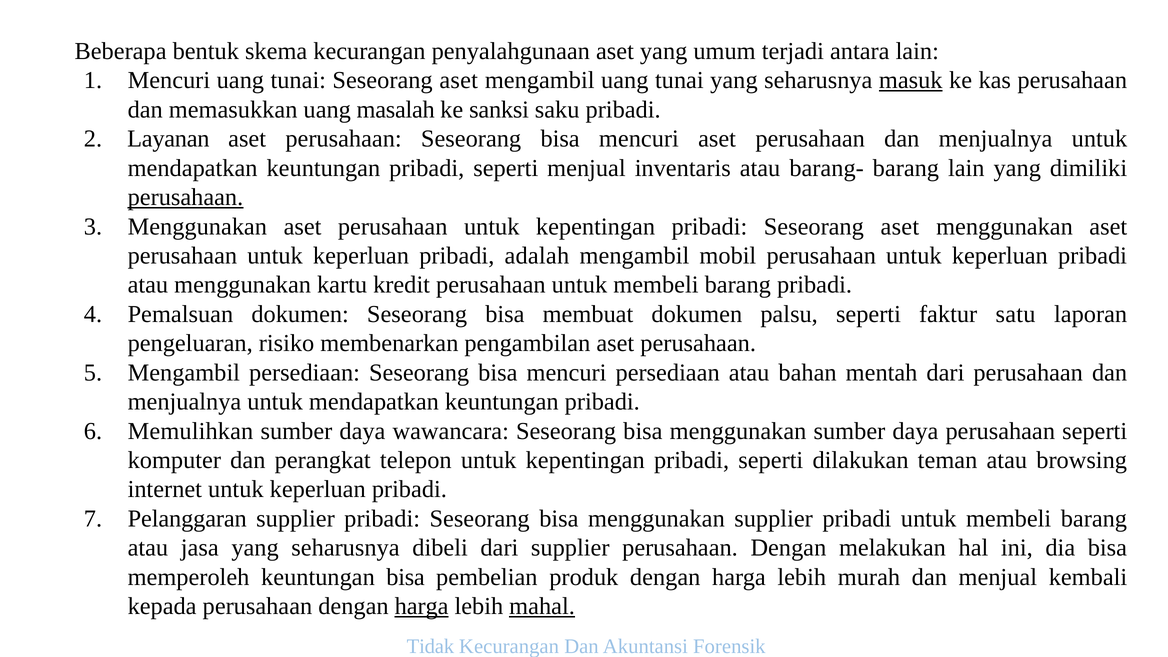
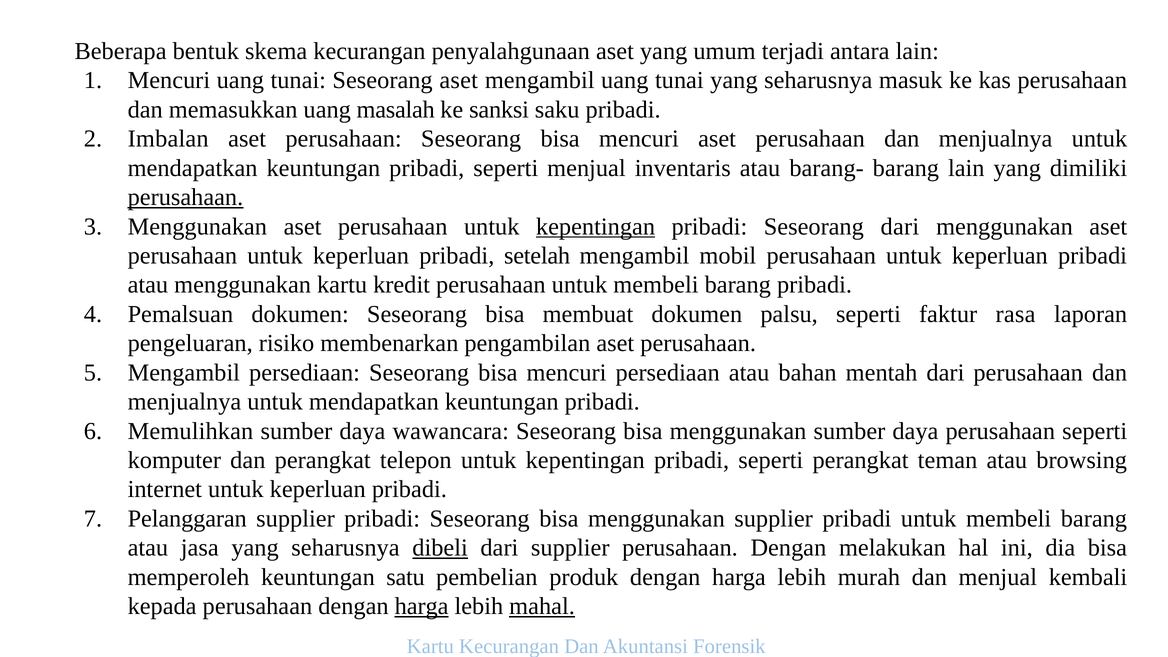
masuk underline: present -> none (911, 80)
Layanan: Layanan -> Imbalan (168, 139)
kepentingan underline: none -> present (596, 227)
pribadi Seseorang aset: aset -> dari (900, 227)
adalah: adalah -> setelah (537, 256)
satu: satu -> rasa (1016, 314)
seperti dilakukan: dilakukan -> perangkat (861, 460)
dibeli underline: none -> present (440, 548)
keuntungan bisa: bisa -> satu (406, 577)
Tidak: Tidak -> Kartu (430, 647)
